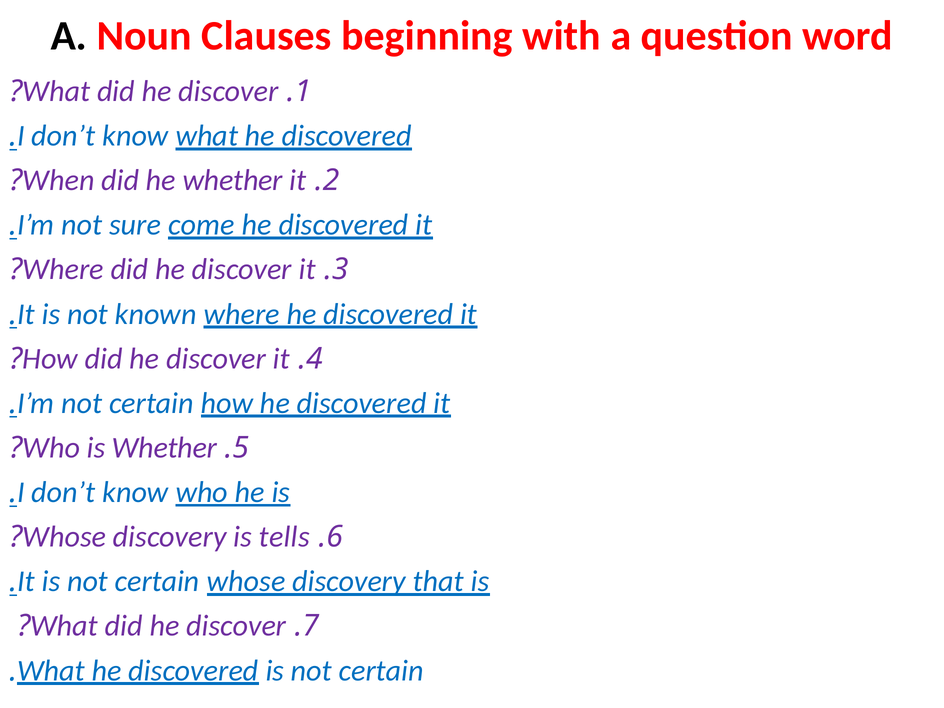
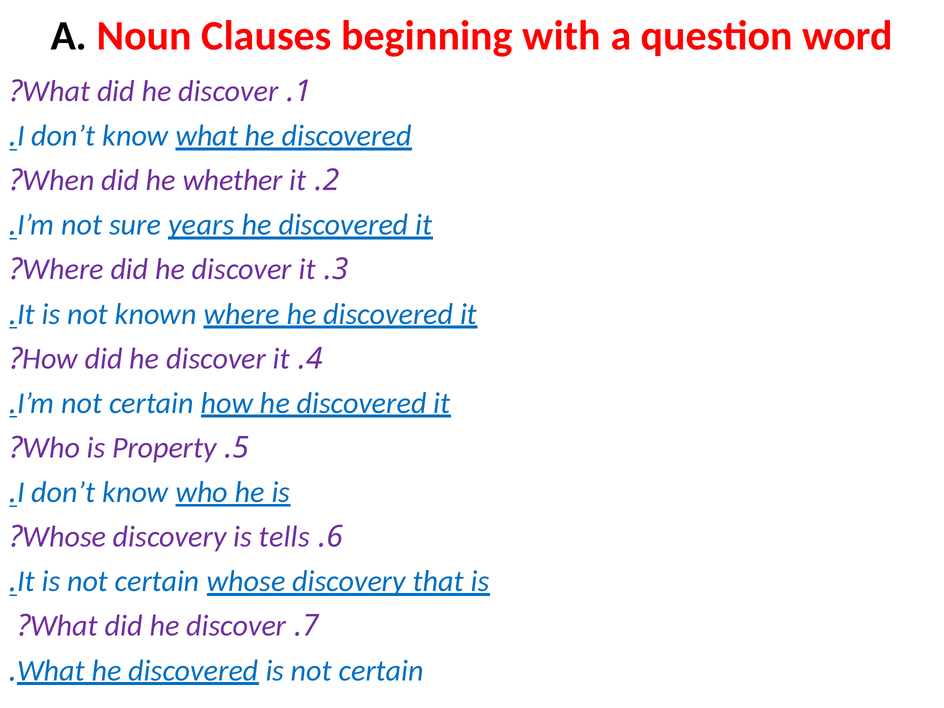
come: come -> years (201, 225)
is Whether: Whether -> Property (164, 448)
